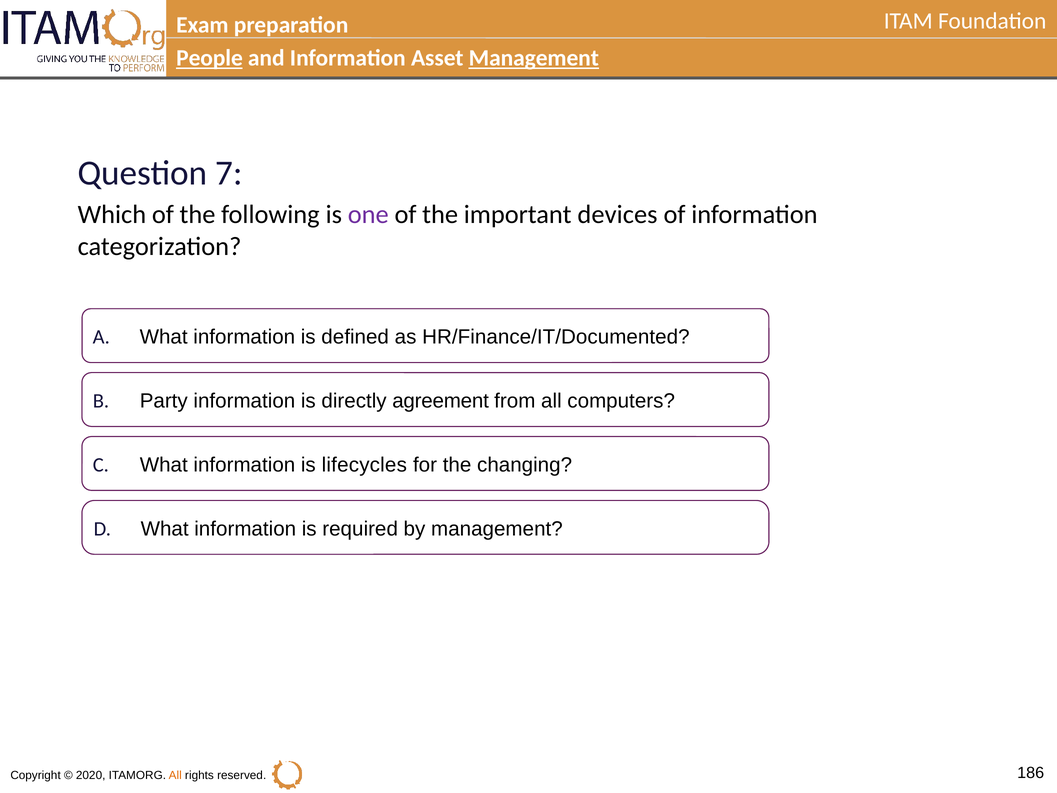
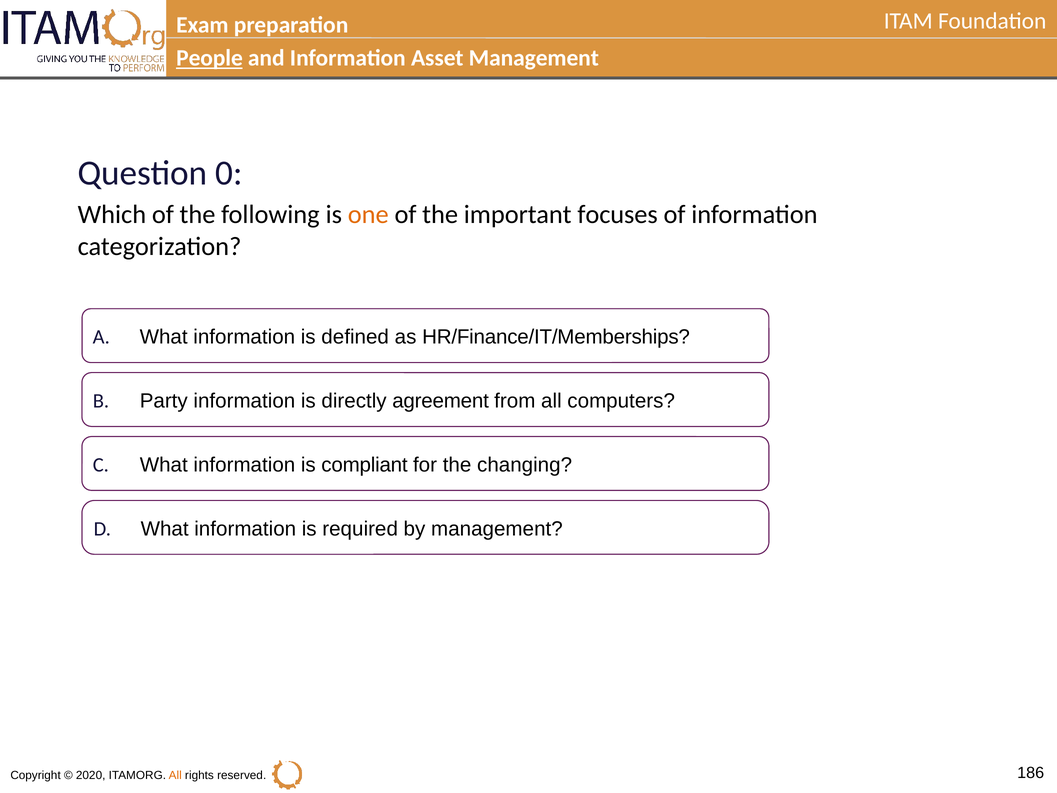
Management underline: present -> none (534, 58)
7: 7 -> 0 (229, 173)
one colour: purple -> orange (368, 215)
devices: devices -> focuses (618, 215)
HR/Finance/IT/Documented: HR/Finance/IT/Documented -> HR/Finance/IT/Memberships (556, 337)
lifecycles: lifecycles -> compliant (365, 465)
